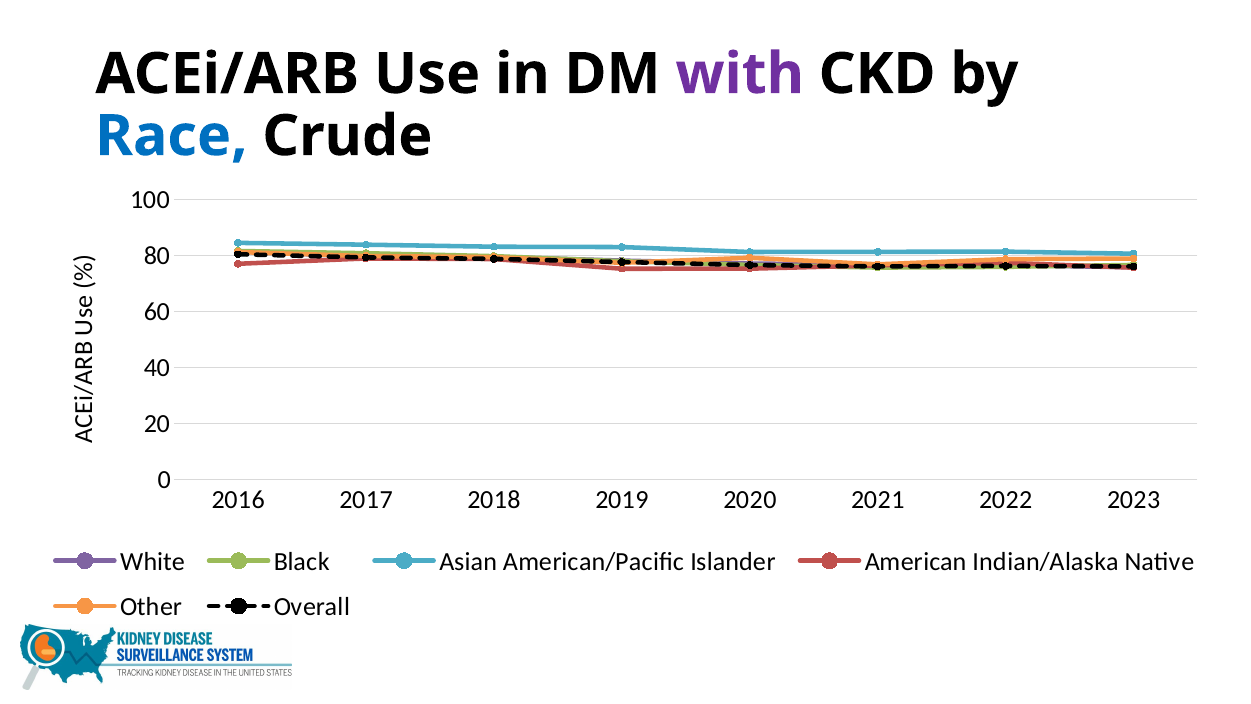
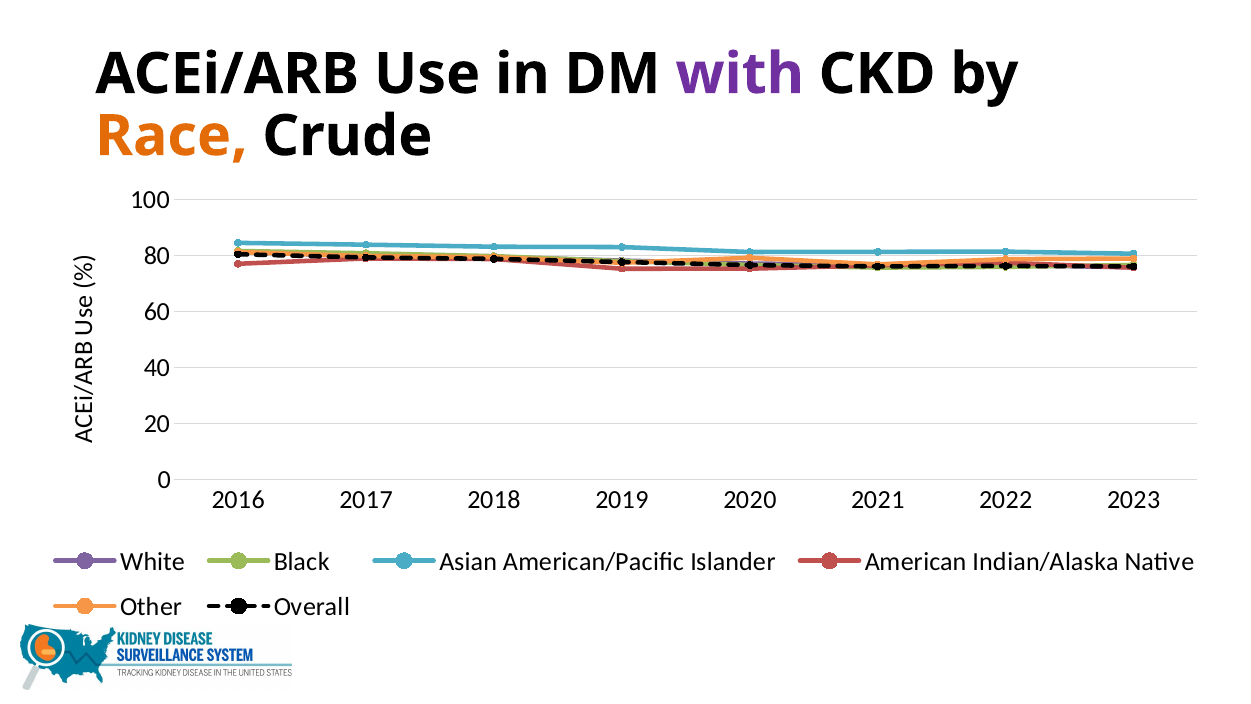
Race colour: blue -> orange (171, 136)
